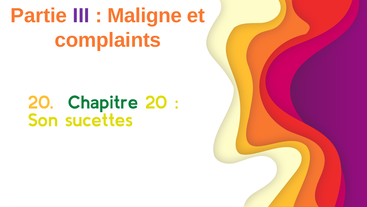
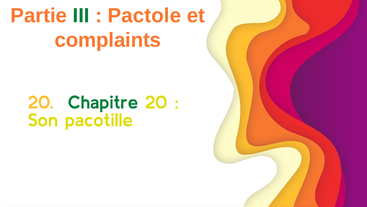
III colour: purple -> green (81, 15)
Maligne: Maligne -> Pactole (144, 15)
sucettes: sucettes -> pacotille (99, 120)
